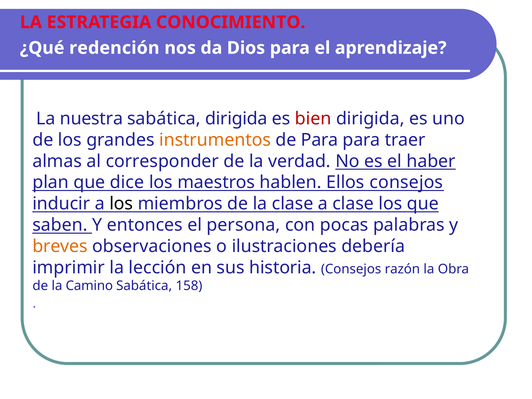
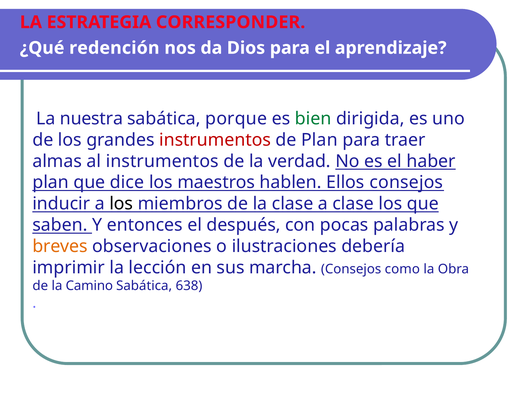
CONOCIMIENTO: CONOCIMIENTO -> CORRESPONDER (231, 22)
sabática dirigida: dirigida -> porque (236, 119)
bien colour: red -> green (313, 119)
instrumentos colour: orange -> red (215, 140)
de Para: Para -> Plan (319, 140)
al corresponder: corresponder -> instrumentos (162, 161)
persona: persona -> después (244, 225)
historia: historia -> marcha (283, 268)
razón: razón -> como (402, 269)
158: 158 -> 638 (189, 286)
